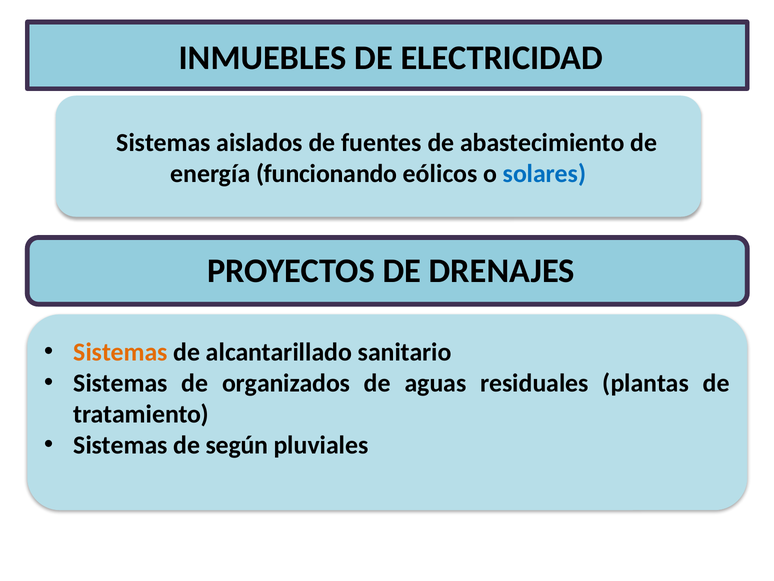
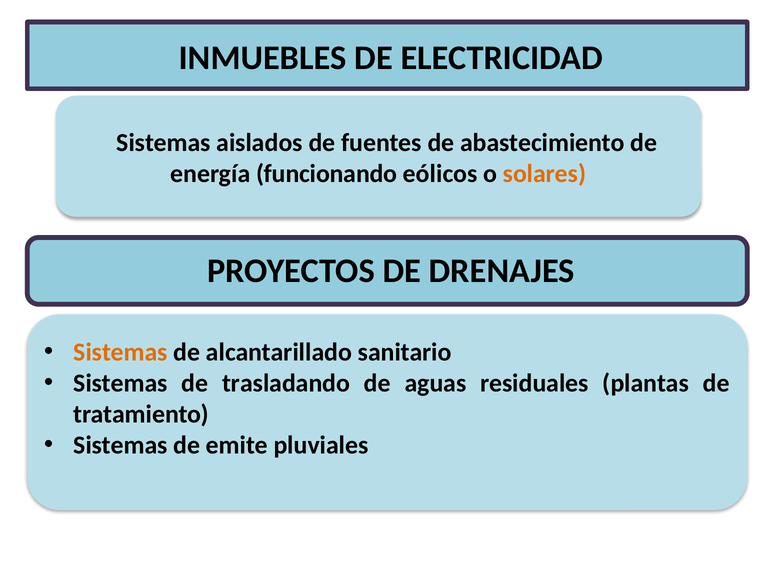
solares colour: blue -> orange (544, 173)
organizados: organizados -> trasladando (286, 383)
según: según -> emite (237, 445)
